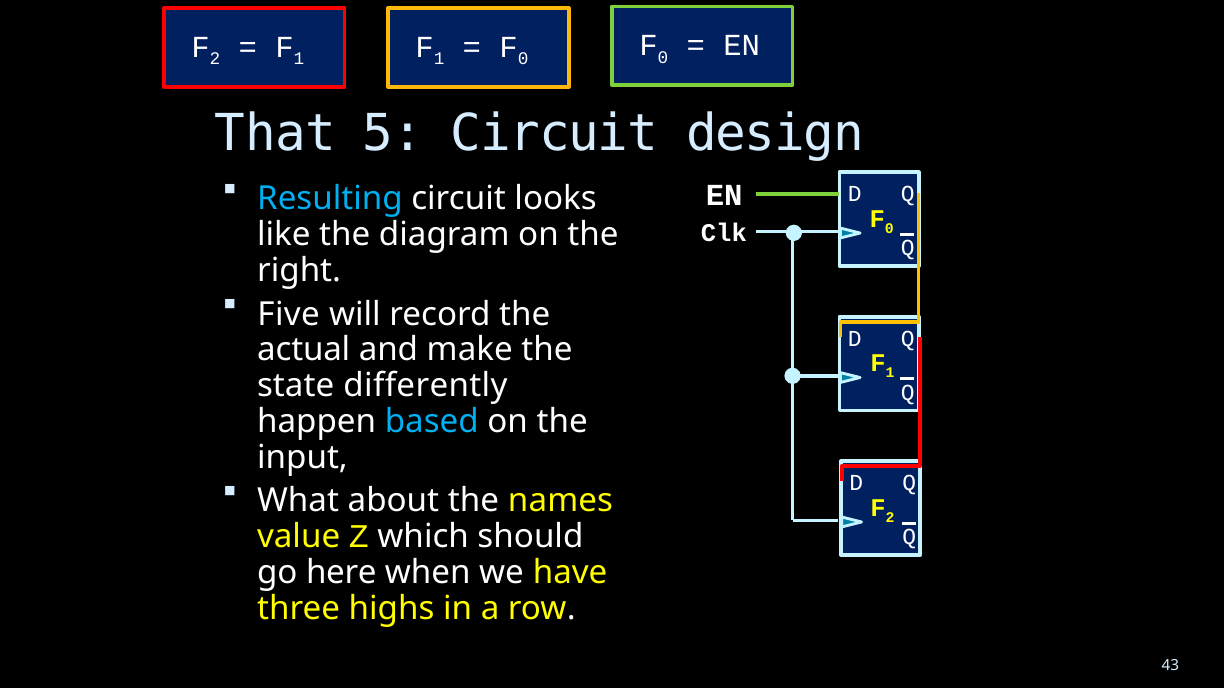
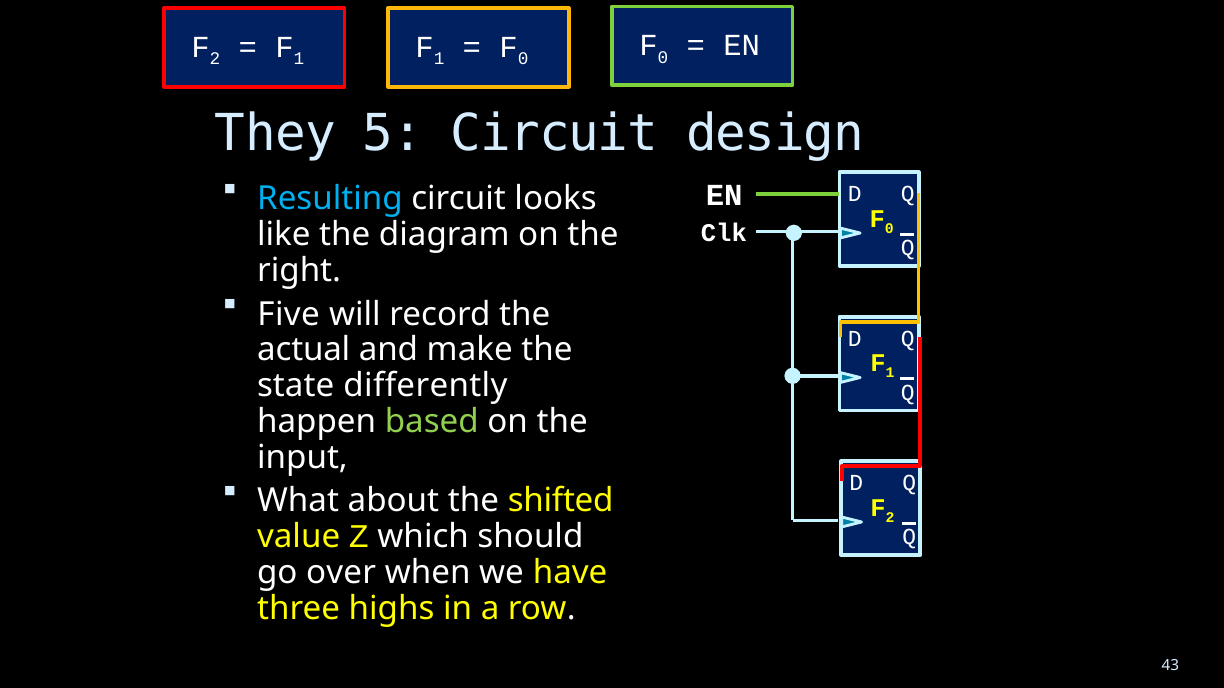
That: That -> They (276, 134)
based colour: light blue -> light green (432, 422)
names: names -> shifted (561, 501)
here: here -> over (341, 573)
